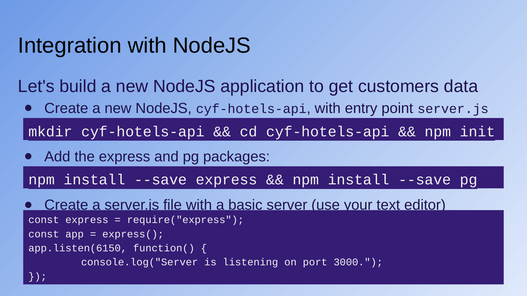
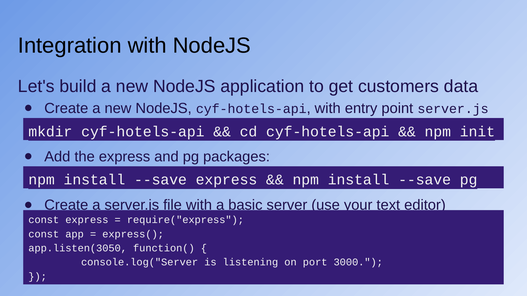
app.listen(6150: app.listen(6150 -> app.listen(3050 (78, 248)
